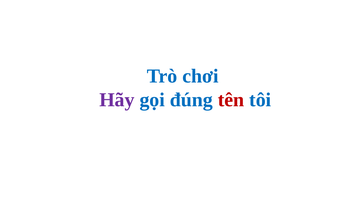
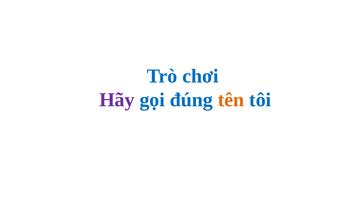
tên colour: red -> orange (231, 100)
